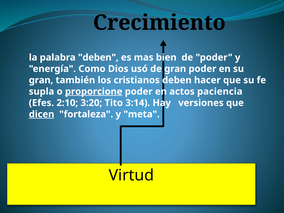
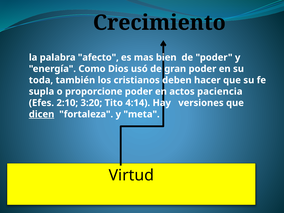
palabra deben: deben -> afecto (98, 57)
gran: gran -> toda (41, 80)
proporcione underline: present -> none (94, 92)
3:14: 3:14 -> 4:14 (138, 103)
